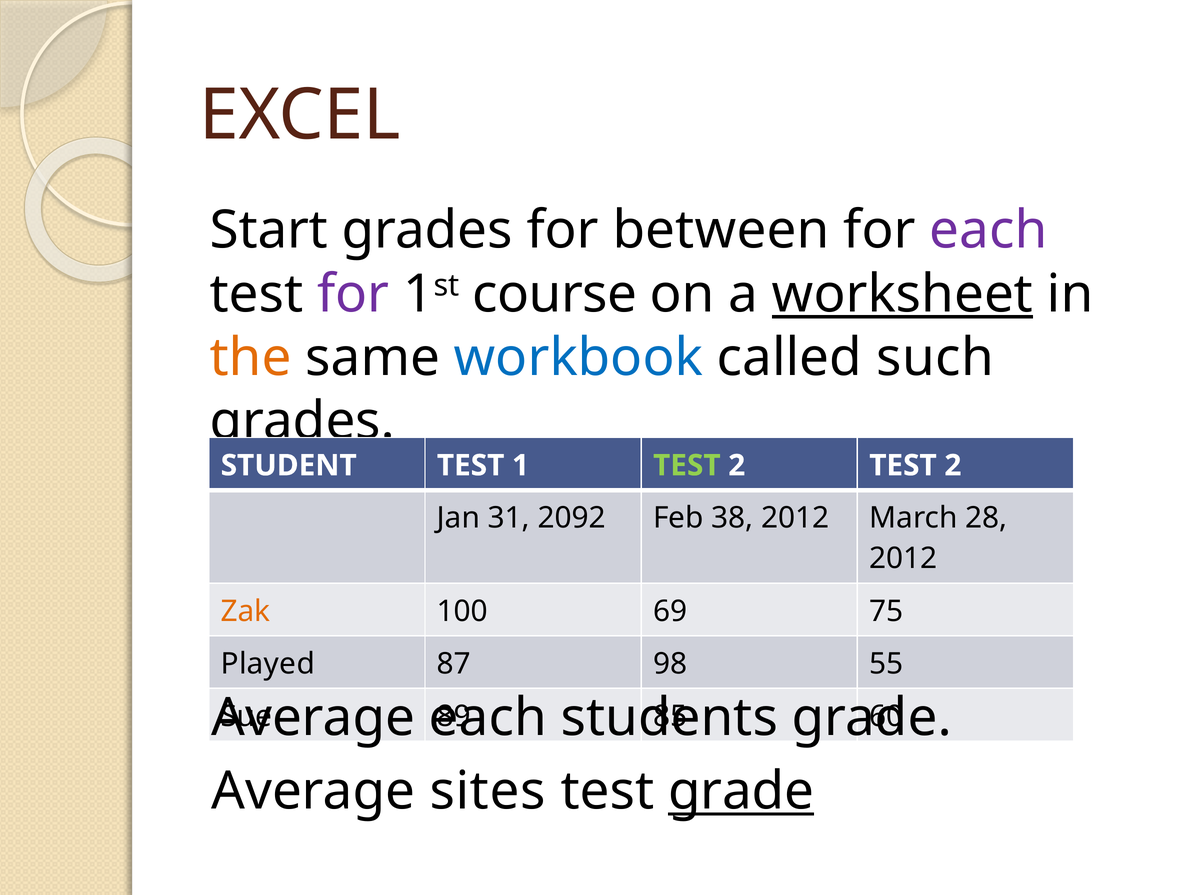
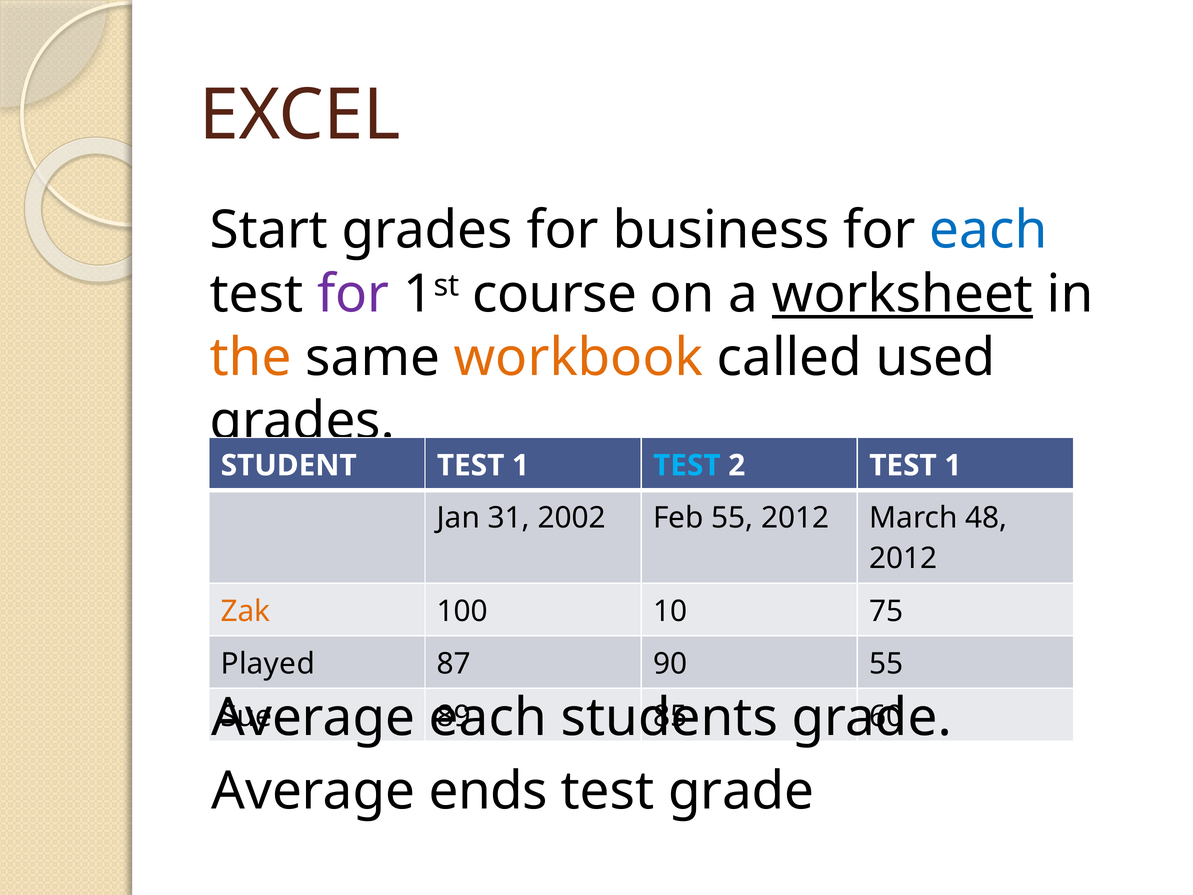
between: between -> business (721, 230)
each colour: purple -> blue (988, 230)
workbook colour: blue -> orange (578, 358)
such: such -> used (936, 358)
TEST colour: light green -> light blue (687, 465)
2 TEST 2: 2 -> 1 (953, 465)
2092: 2092 -> 2002 (572, 518)
Feb 38: 38 -> 55 (732, 518)
28: 28 -> 48 (986, 518)
69: 69 -> 10 (670, 611)
98: 98 -> 90 (670, 664)
sites: sites -> ends (488, 791)
grade underline: present -> none (741, 791)
